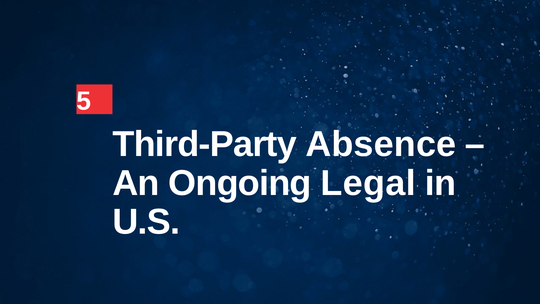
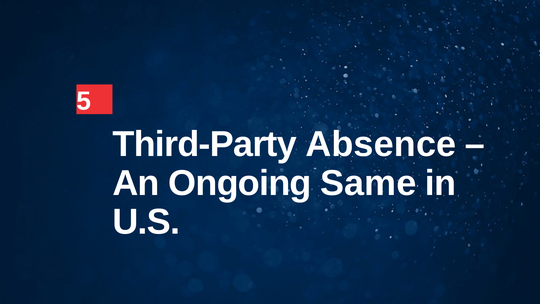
Legal: Legal -> Same (368, 183)
